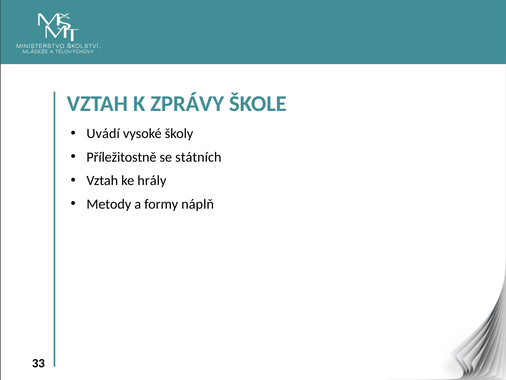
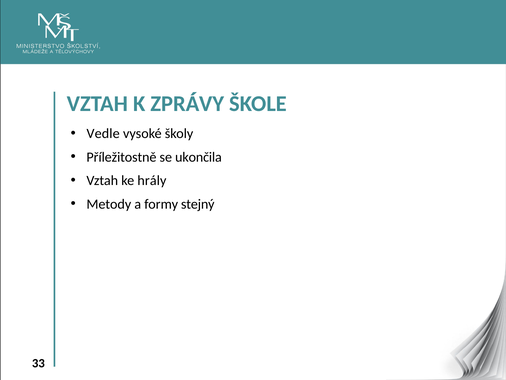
Uvádí: Uvádí -> Vedle (103, 133)
státních: státních -> ukončila (198, 157)
náplň: náplň -> stejný (198, 204)
